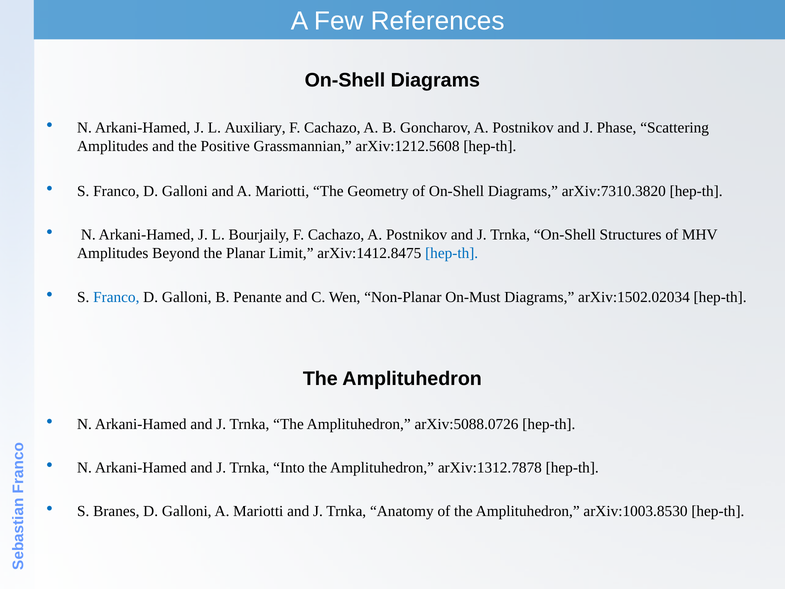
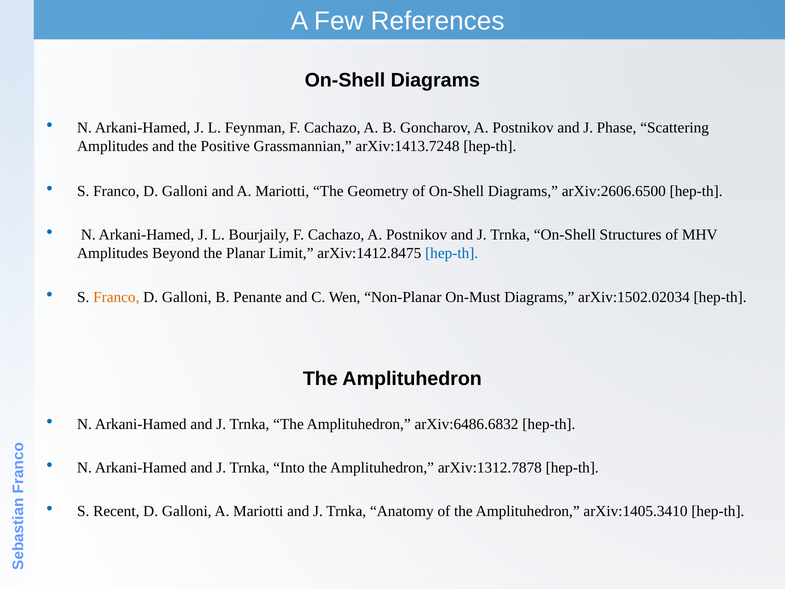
Auxiliary: Auxiliary -> Feynman (255, 128)
arXiv:1212.5608: arXiv:1212.5608 -> arXiv:1413.7248 (408, 146)
arXiv:7310.3820: arXiv:7310.3820 -> arXiv:2606.6500 (614, 191)
Franco colour: blue -> orange (116, 297)
arXiv:5088.0726: arXiv:5088.0726 -> arXiv:6486.6832 (467, 424)
Branes: Branes -> Recent (116, 511)
arXiv:1003.8530: arXiv:1003.8530 -> arXiv:1405.3410 (636, 511)
